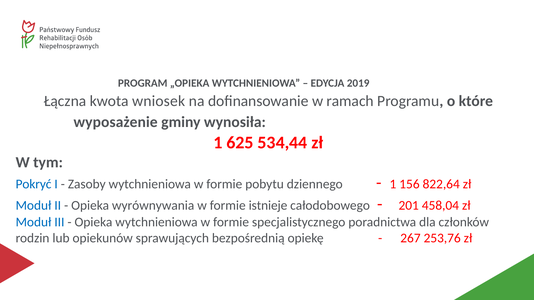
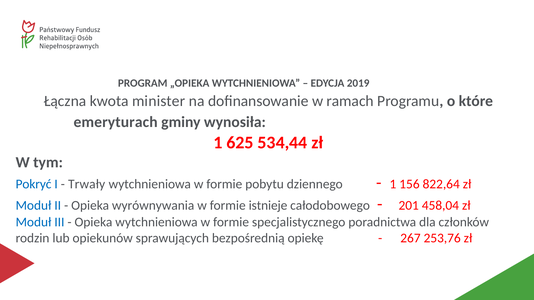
wniosek: wniosek -> minister (159, 101)
wyposażenie: wyposażenie -> emeryturach (116, 122)
Zasoby: Zasoby -> Trwały (87, 184)
